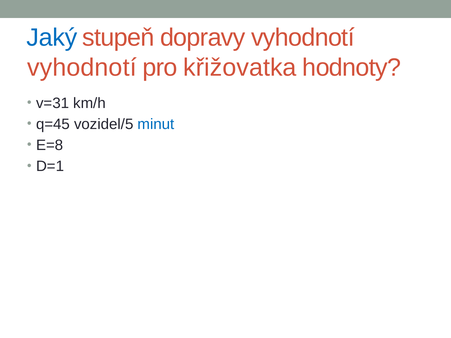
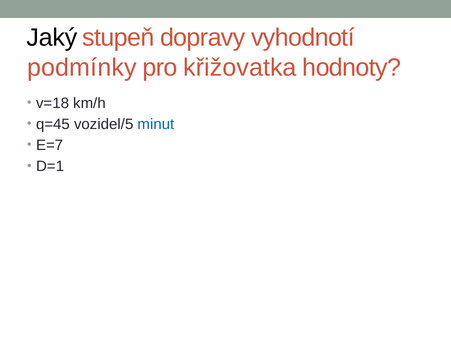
Jaký colour: blue -> black (52, 37)
vyhodnotí: vyhodnotí -> podmínky (82, 68)
v=31: v=31 -> v=18 (53, 103)
E=8: E=8 -> E=7 (50, 145)
